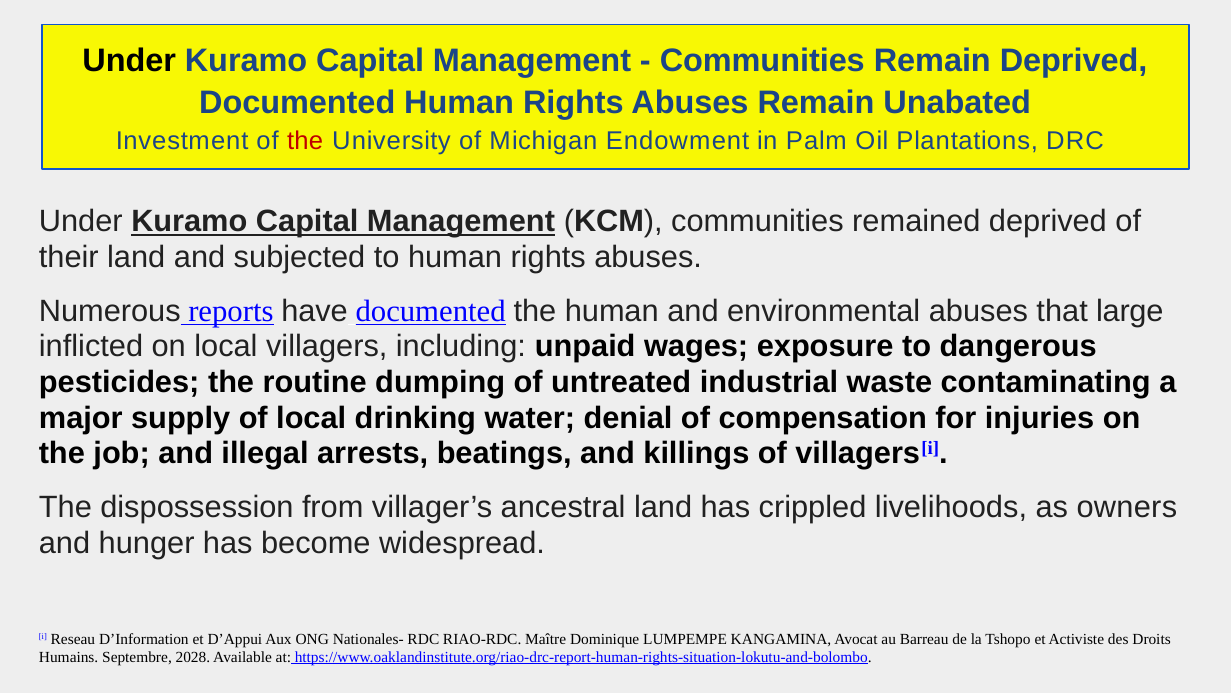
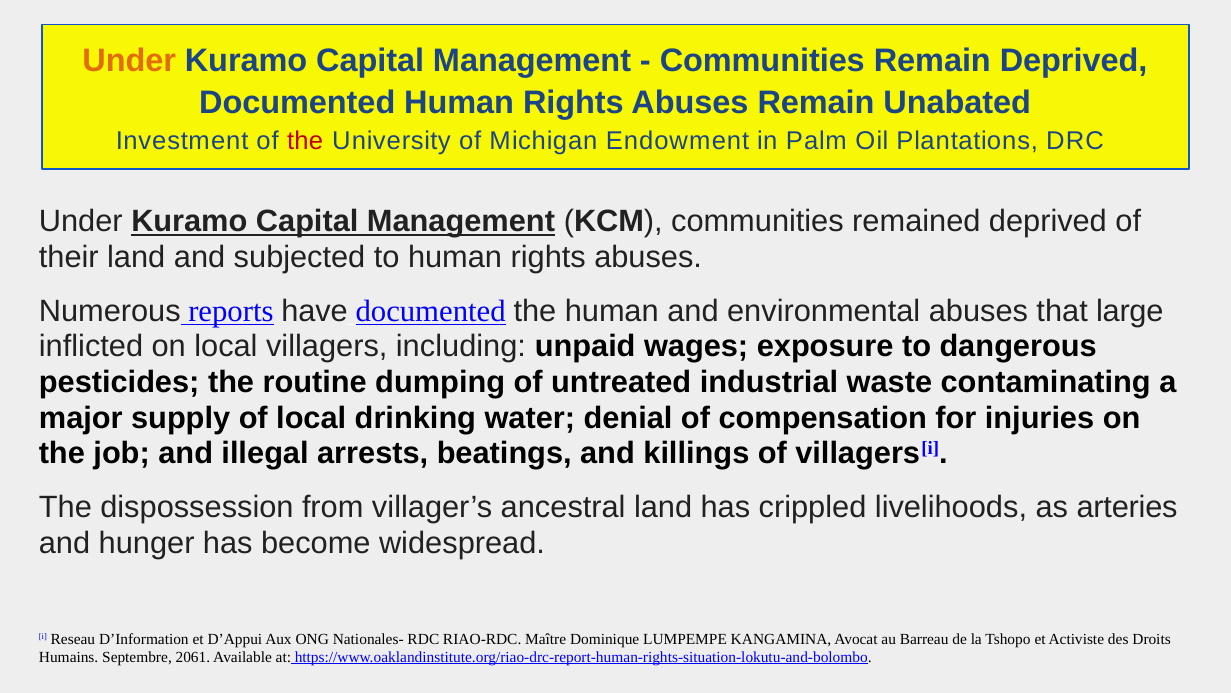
Under colour: black -> orange (129, 61)
owners: owners -> arteries (1127, 507)
2028: 2028 -> 2061 (193, 656)
